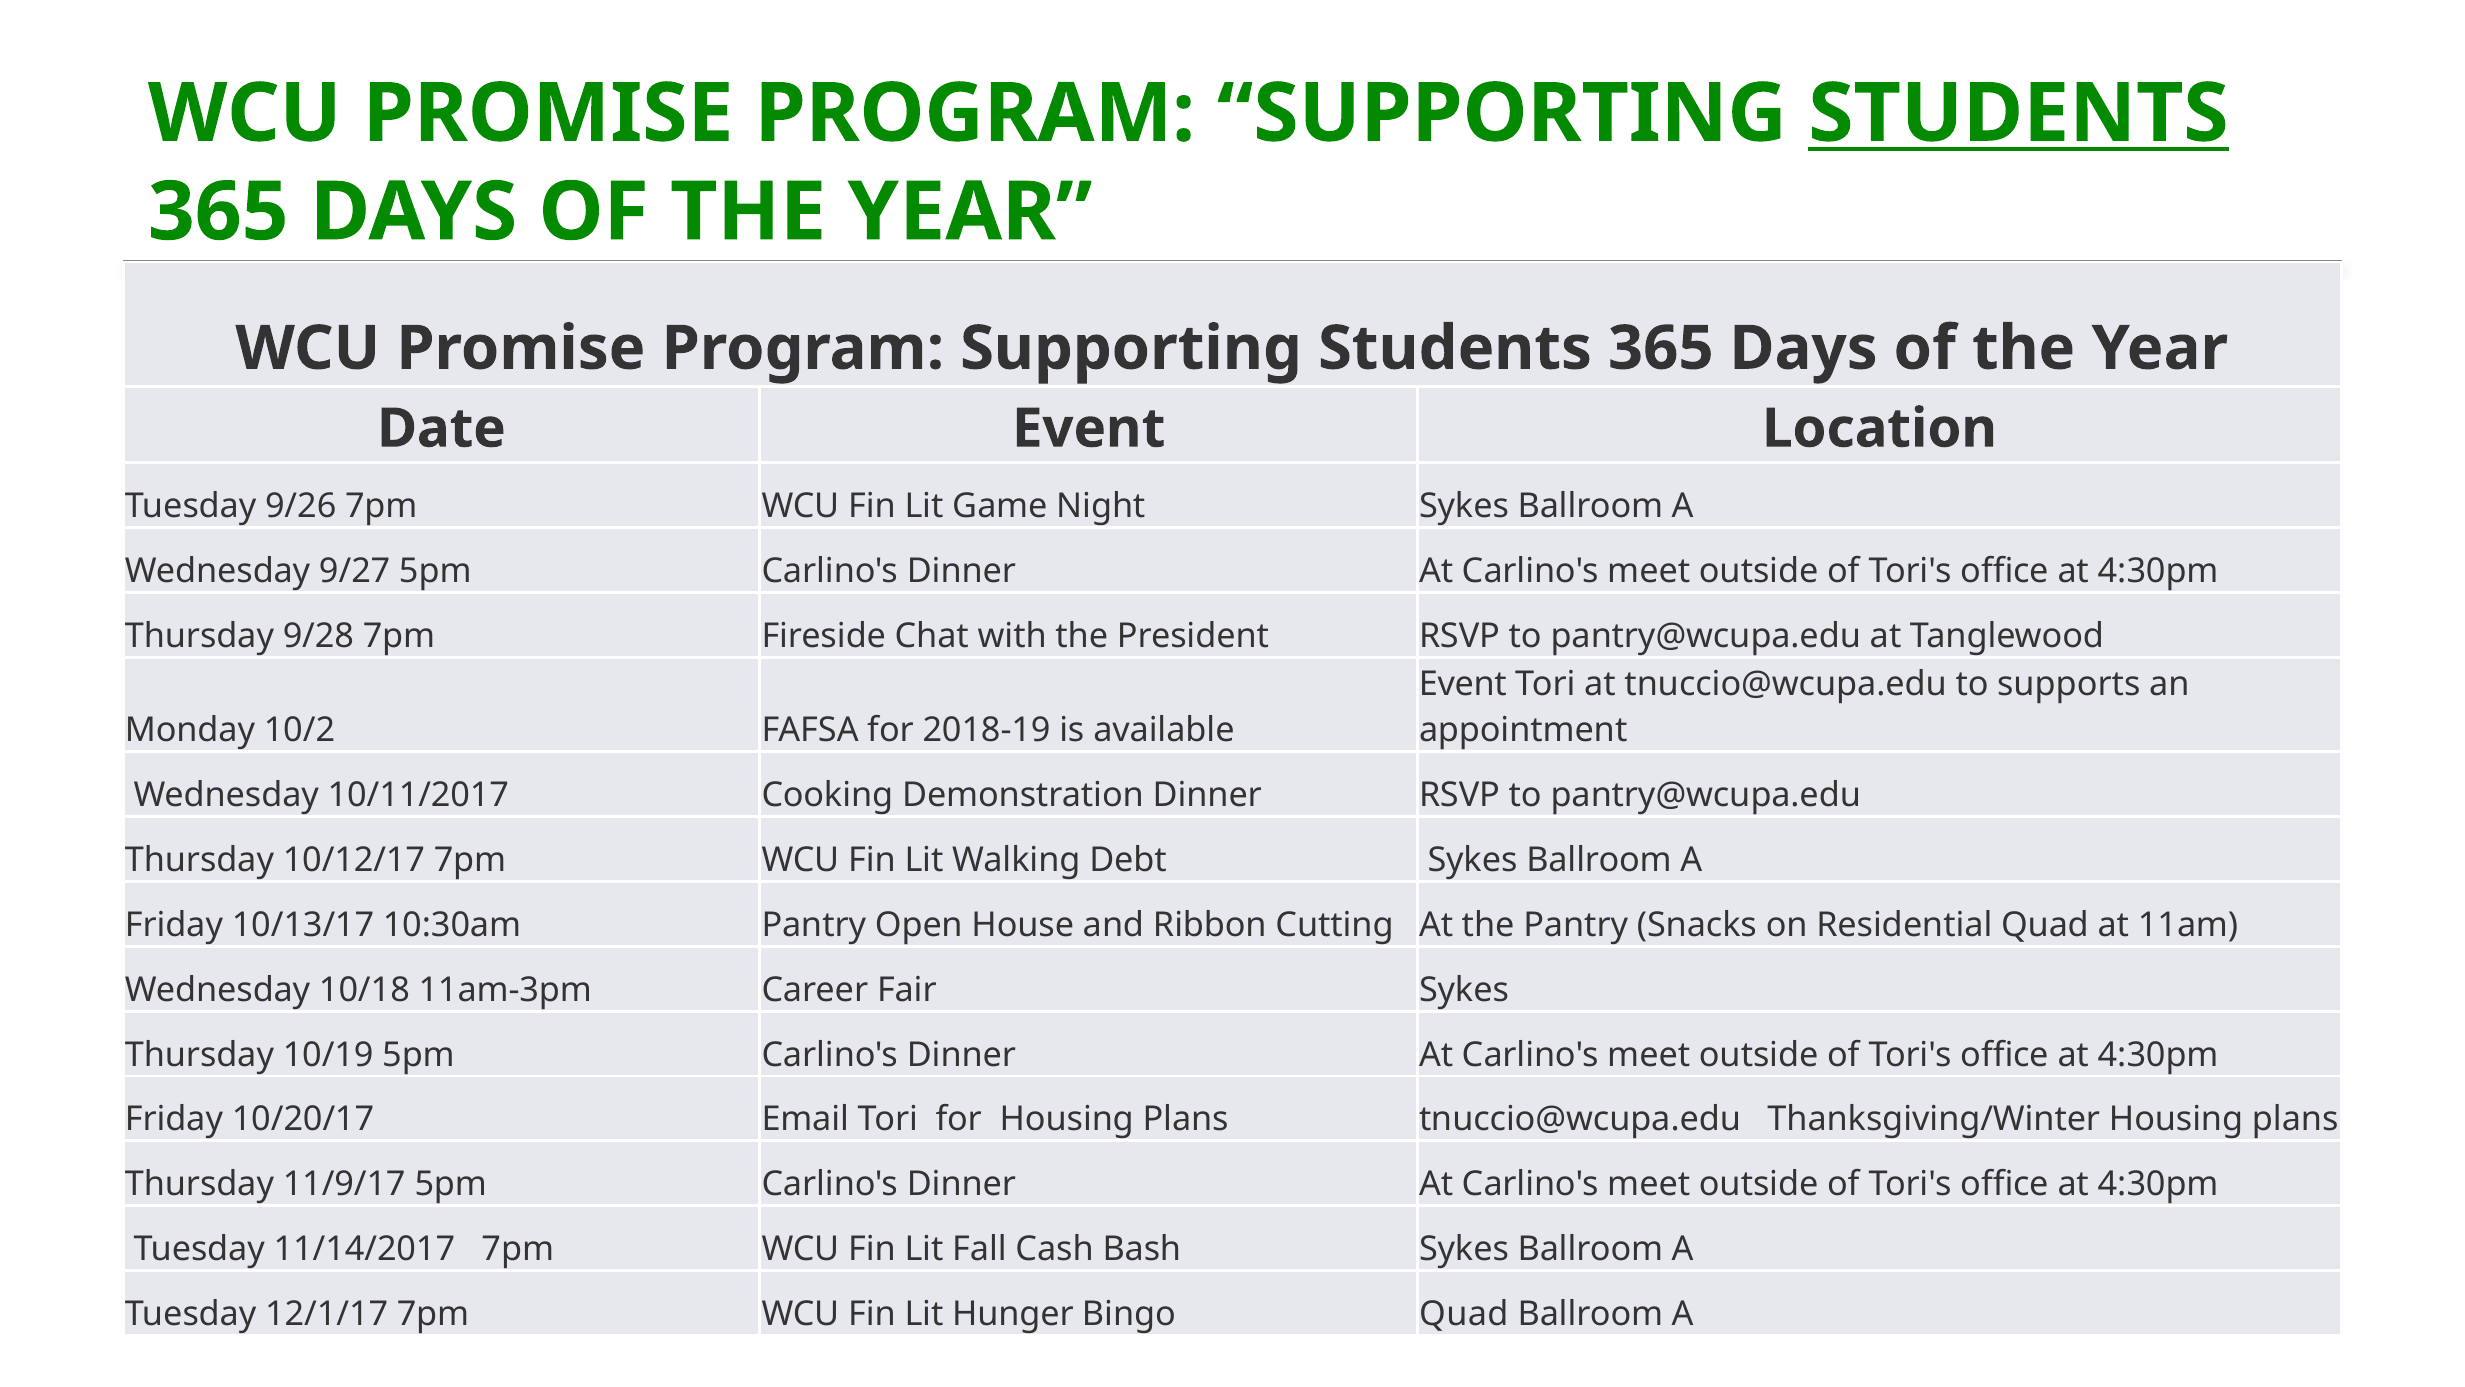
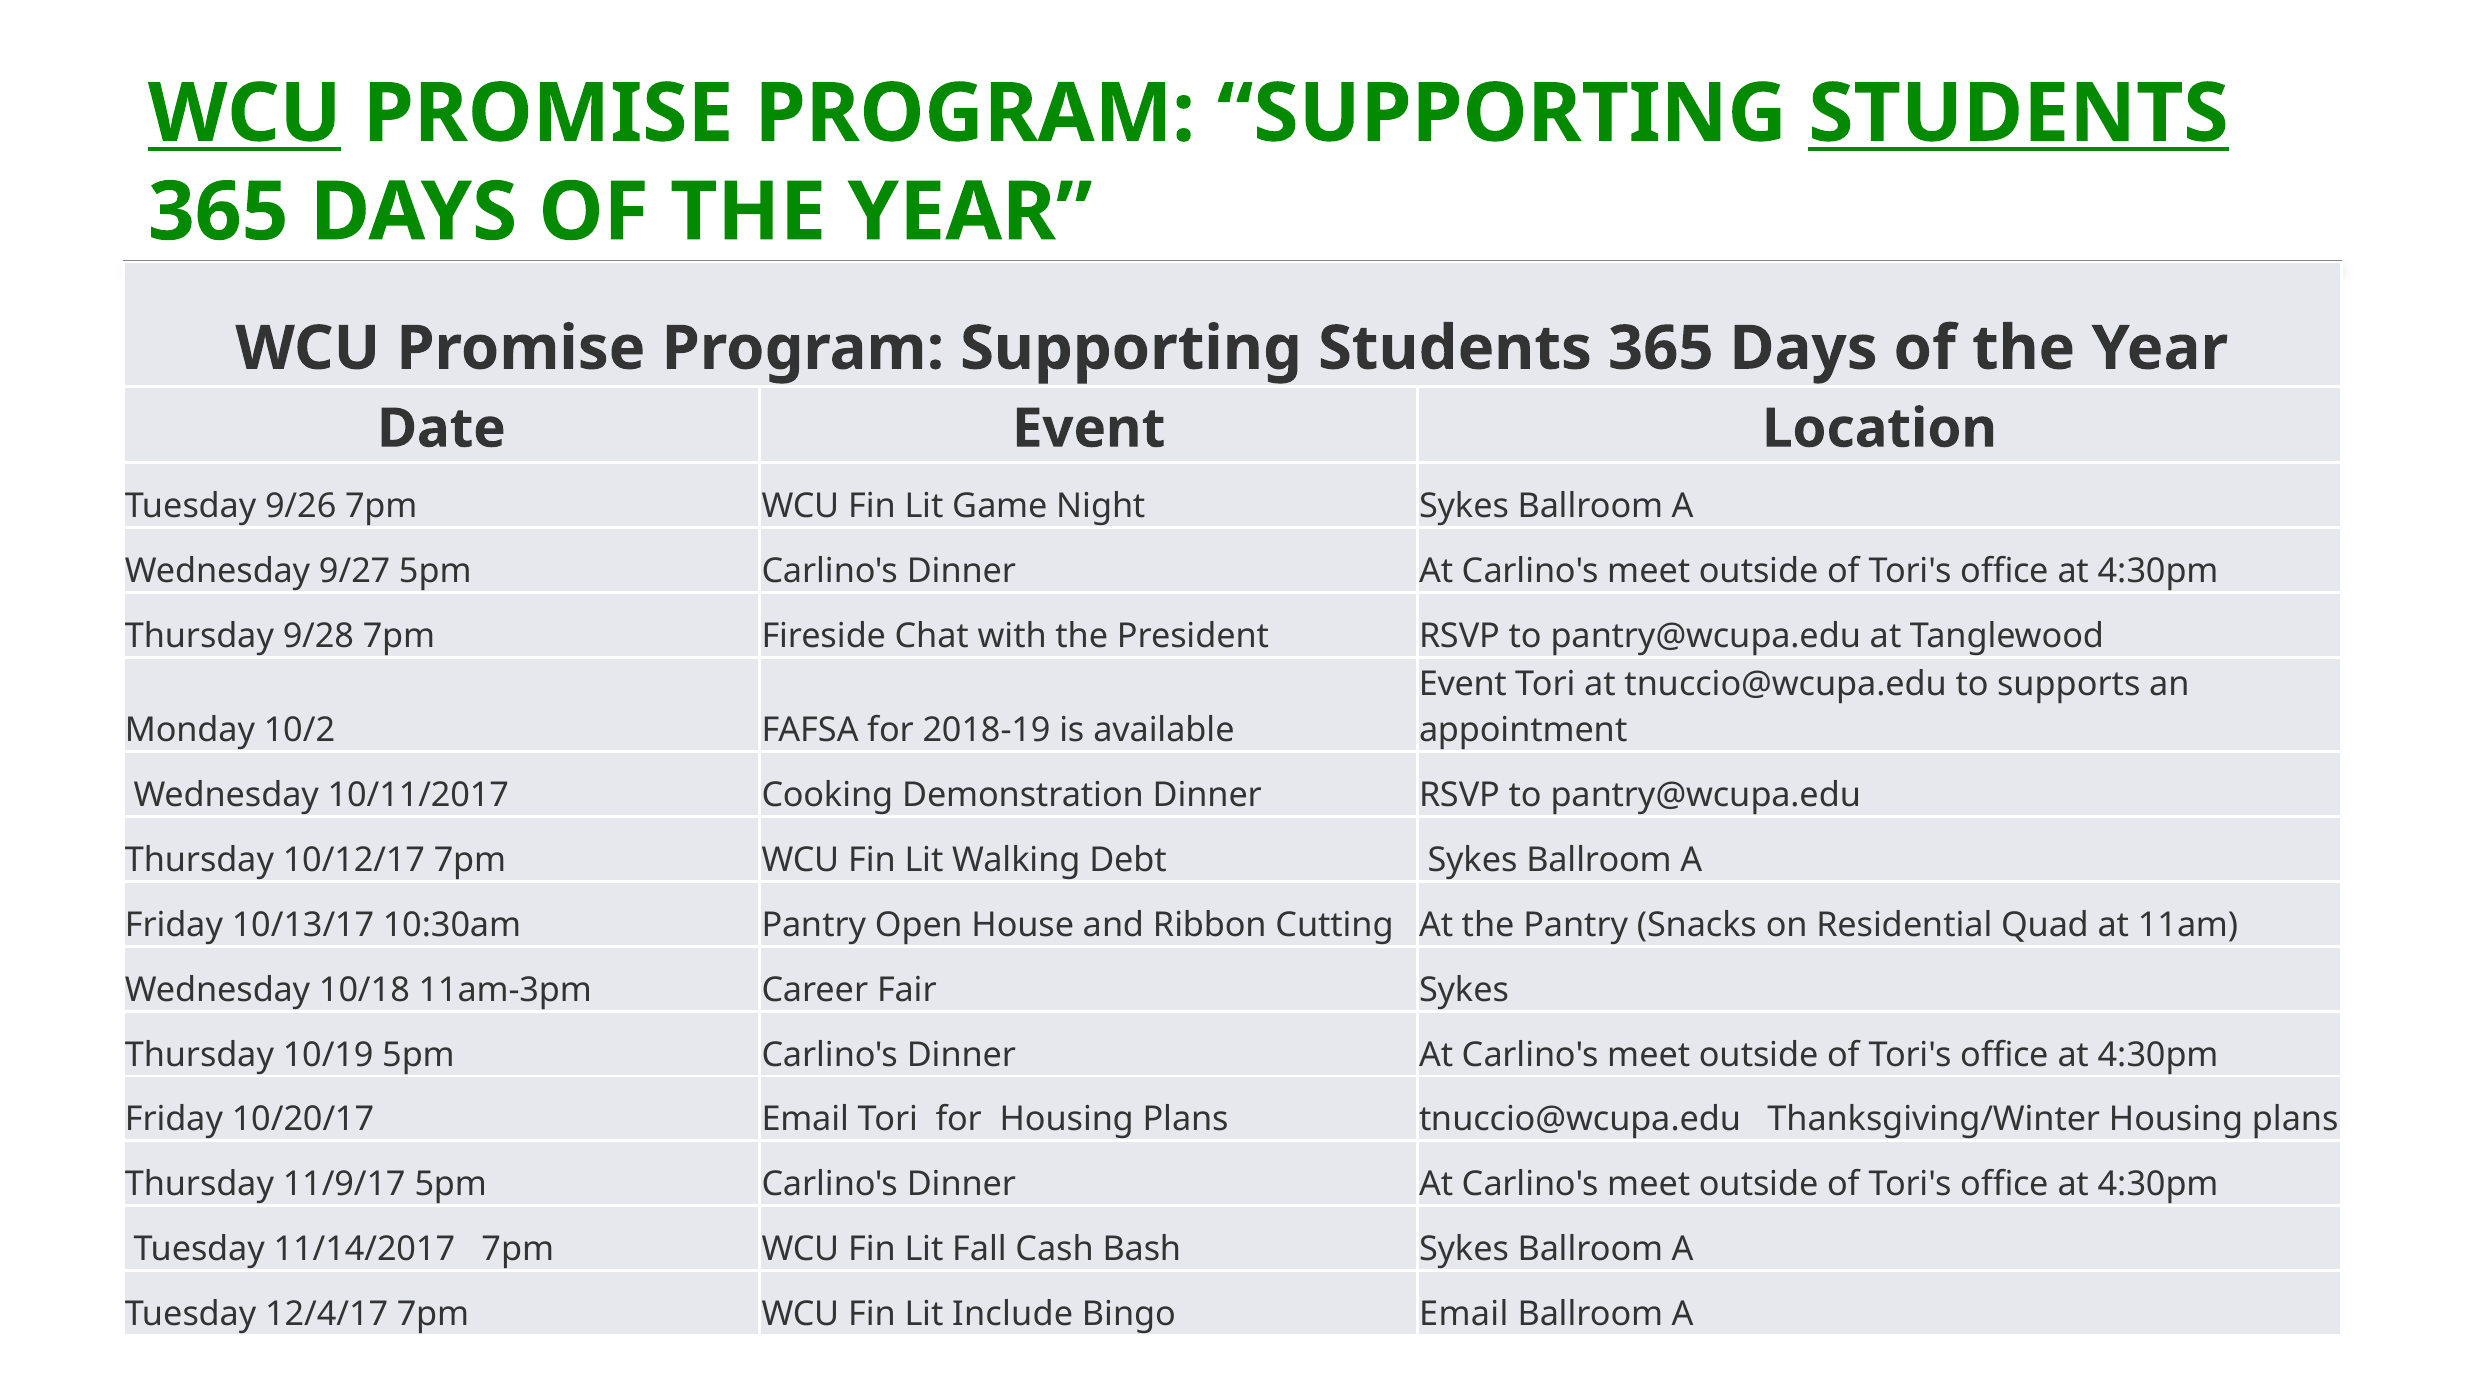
WCU underline: none -> present (245, 114)
12/1/17: 12/1/17 -> 12/4/17 (327, 1314)
Hunger: Hunger -> Include (1013, 1314)
Bingo Quad: Quad -> Email (1464, 1314)
